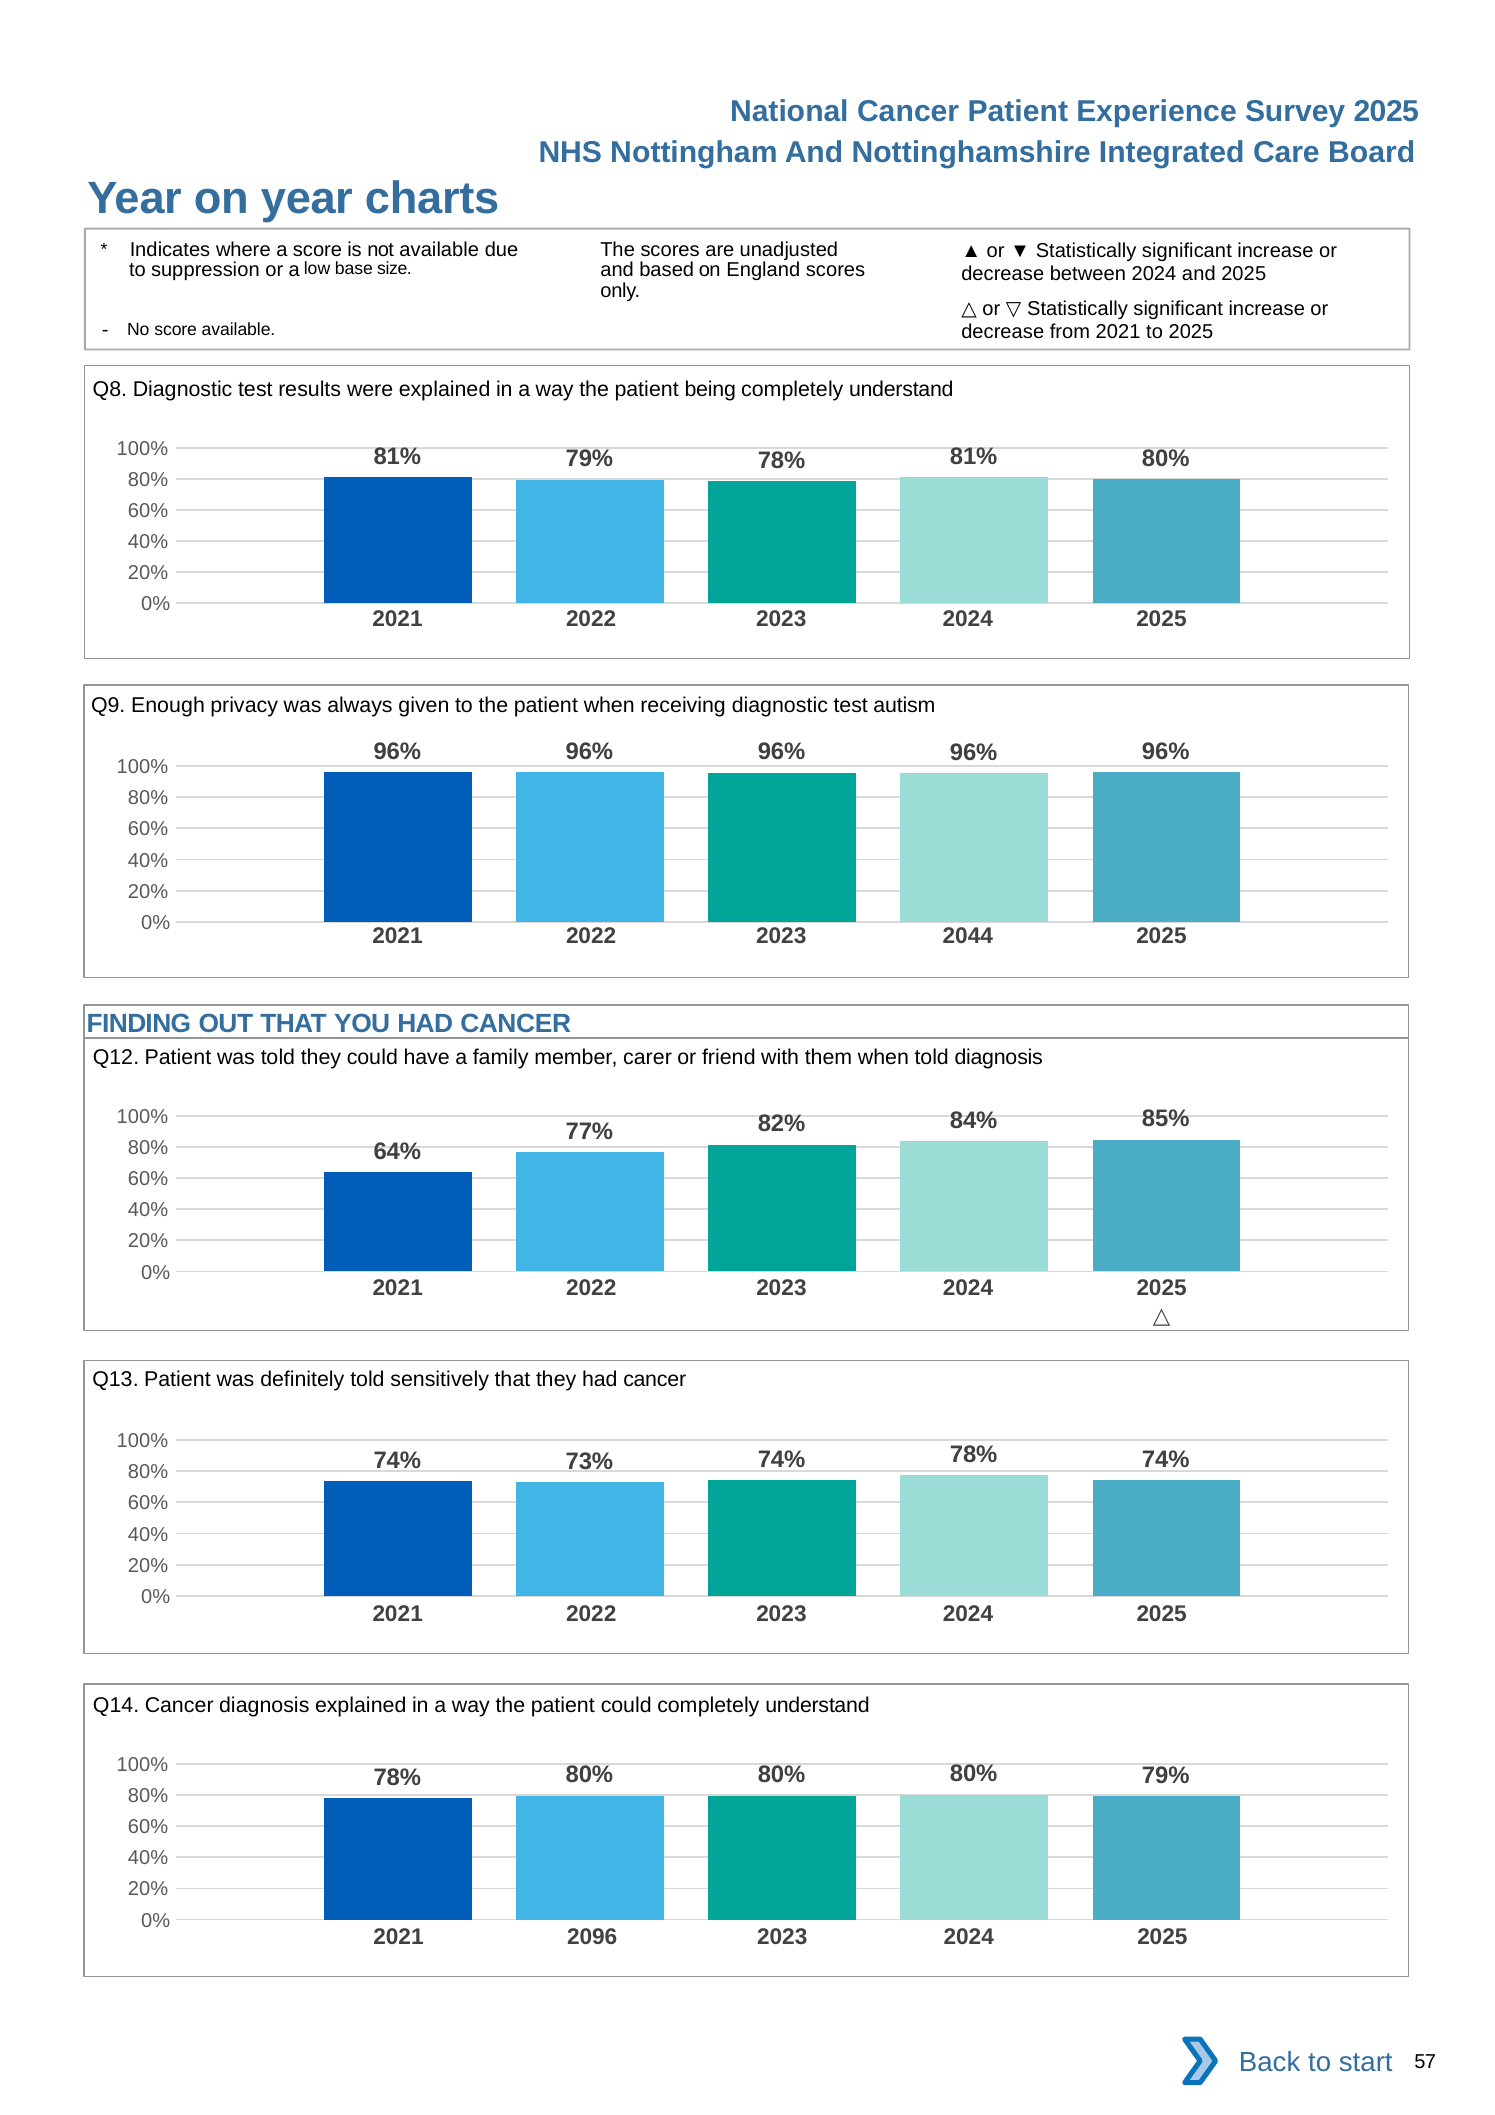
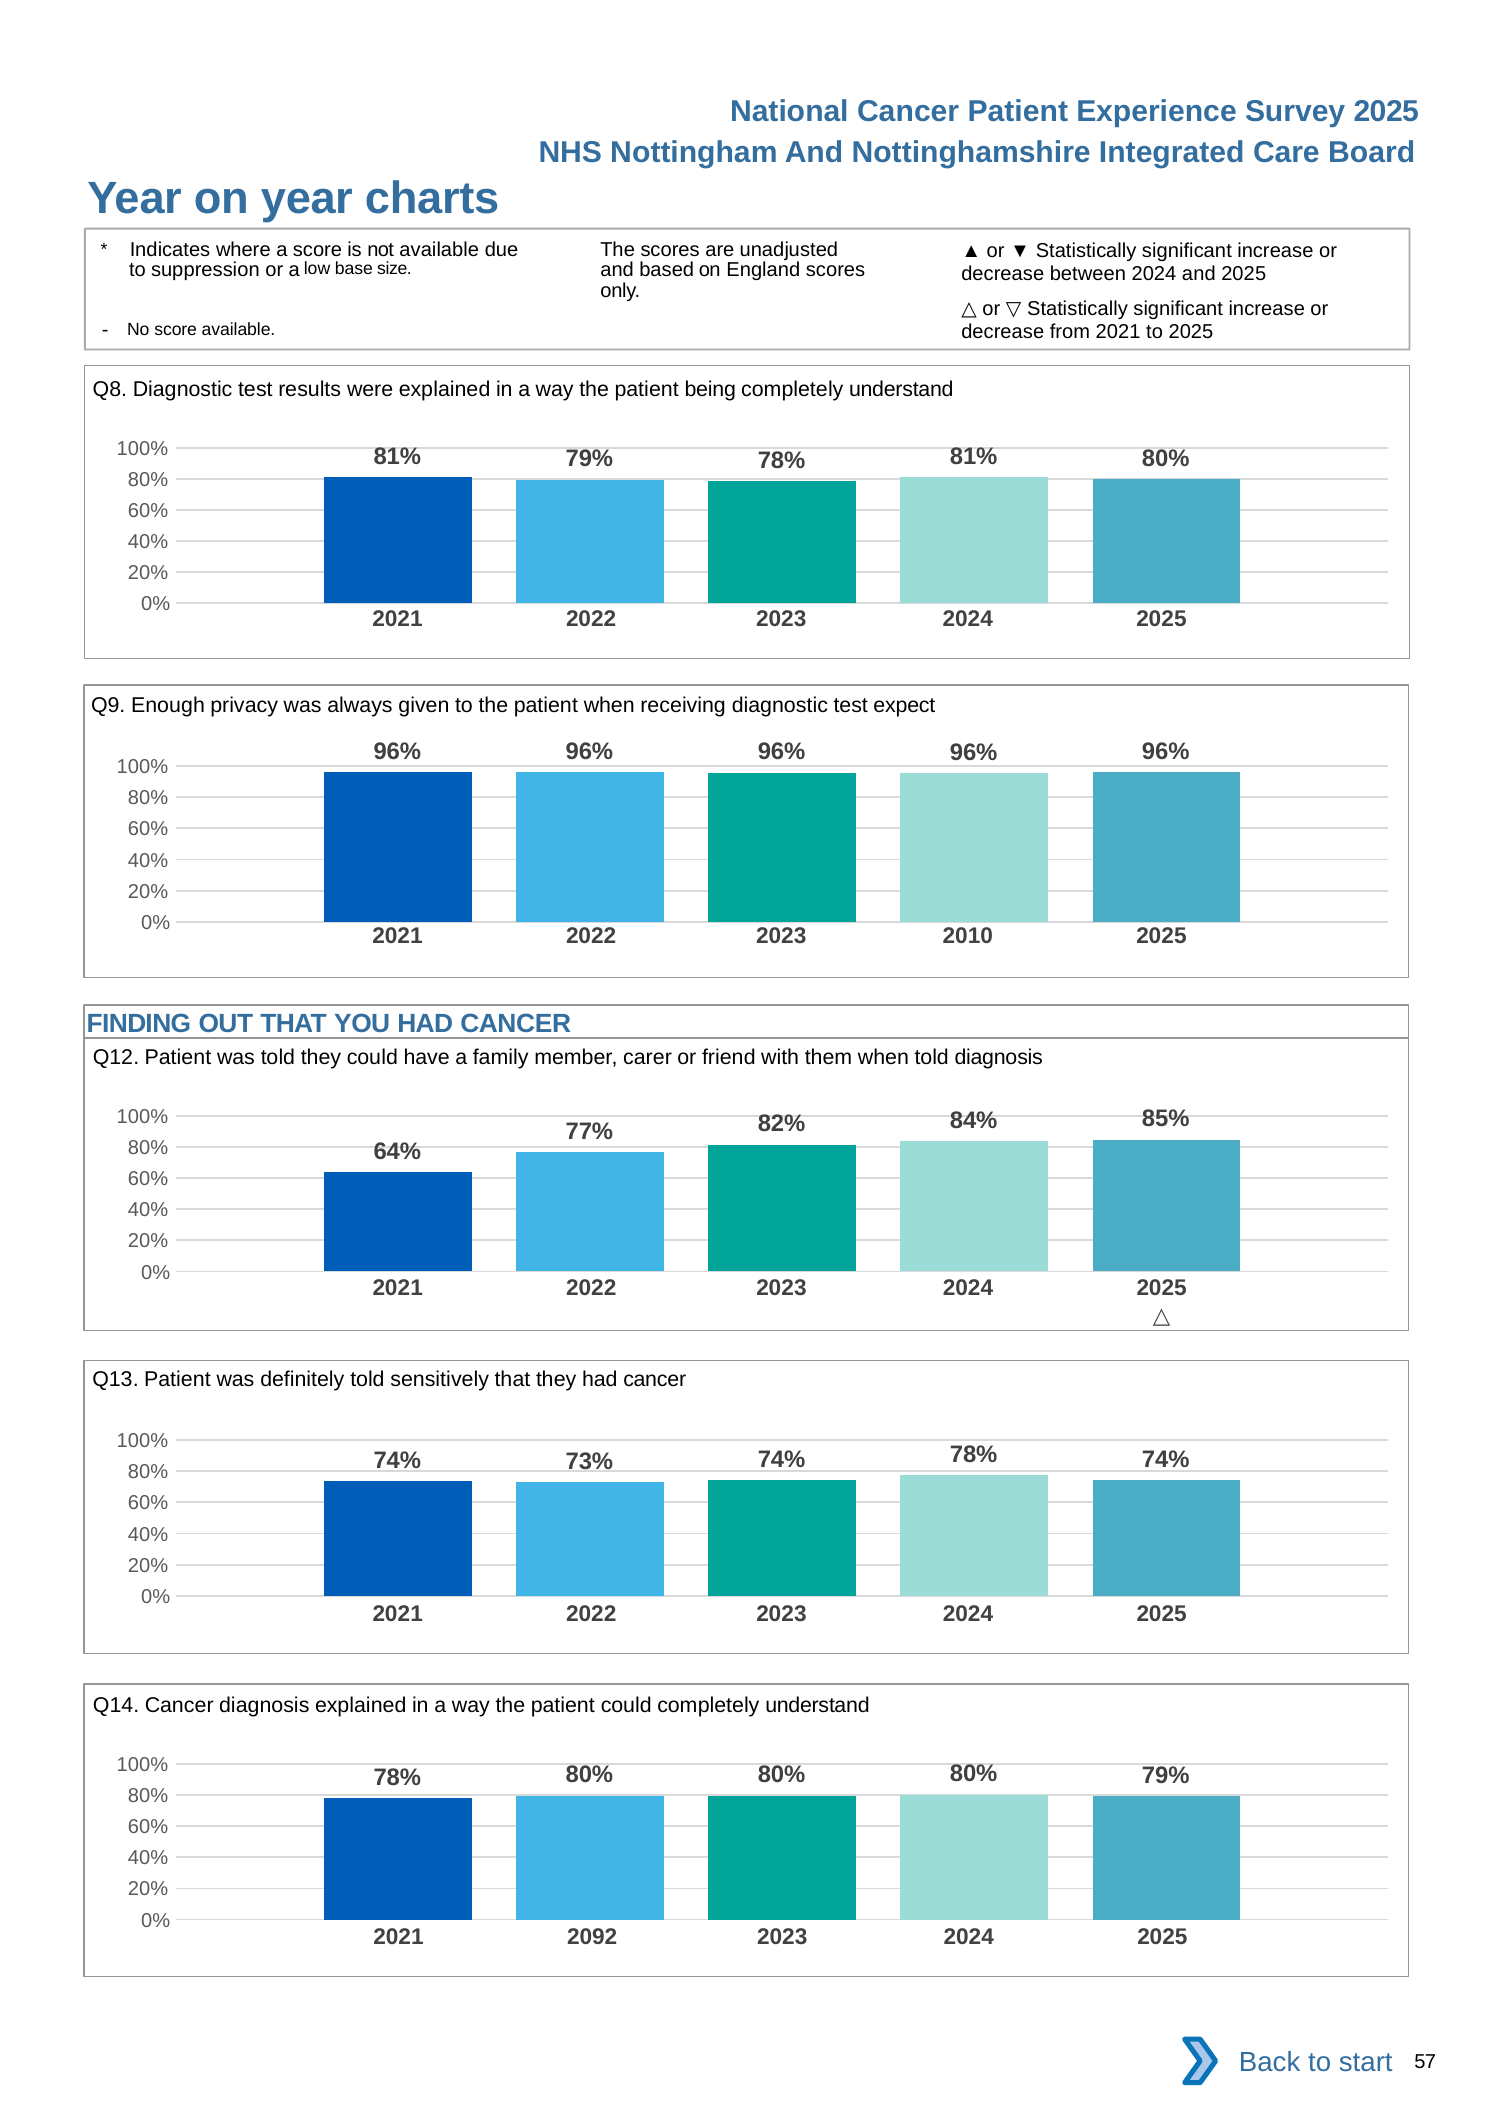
autism: autism -> expect (904, 705)
2044: 2044 -> 2010 (968, 936)
2096: 2096 -> 2092 (592, 1937)
